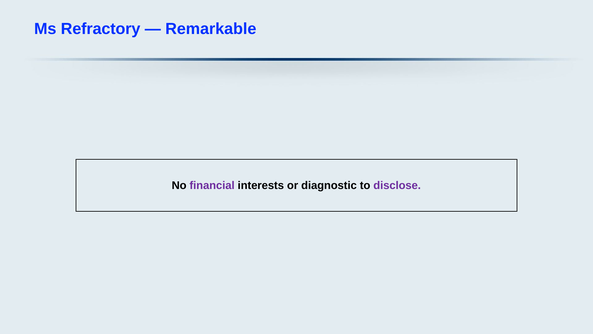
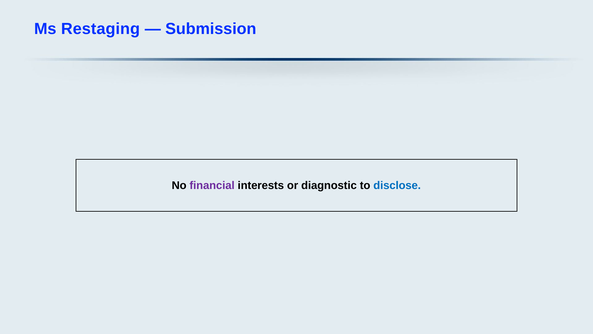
Refractory: Refractory -> Restaging (100, 29)
Remarkable: Remarkable -> Submission (211, 29)
disclose colour: purple -> blue (397, 185)
